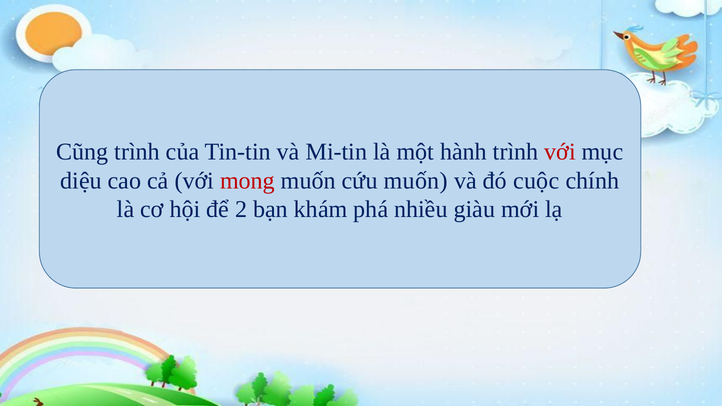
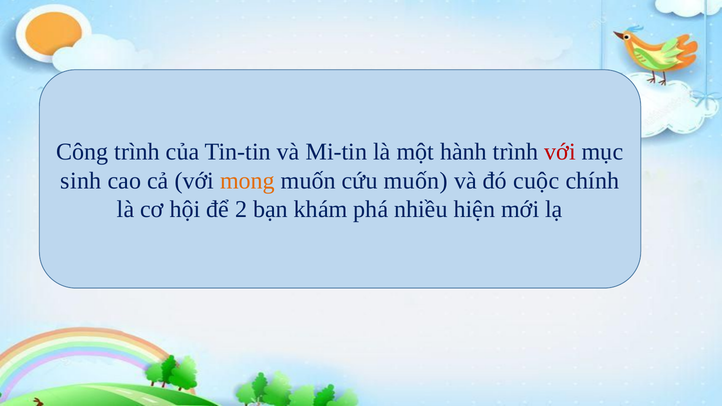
Cũng: Cũng -> Công (82, 152)
diệu: diệu -> sinh (81, 181)
mong colour: red -> orange (247, 181)
giàu: giàu -> hiện (474, 210)
